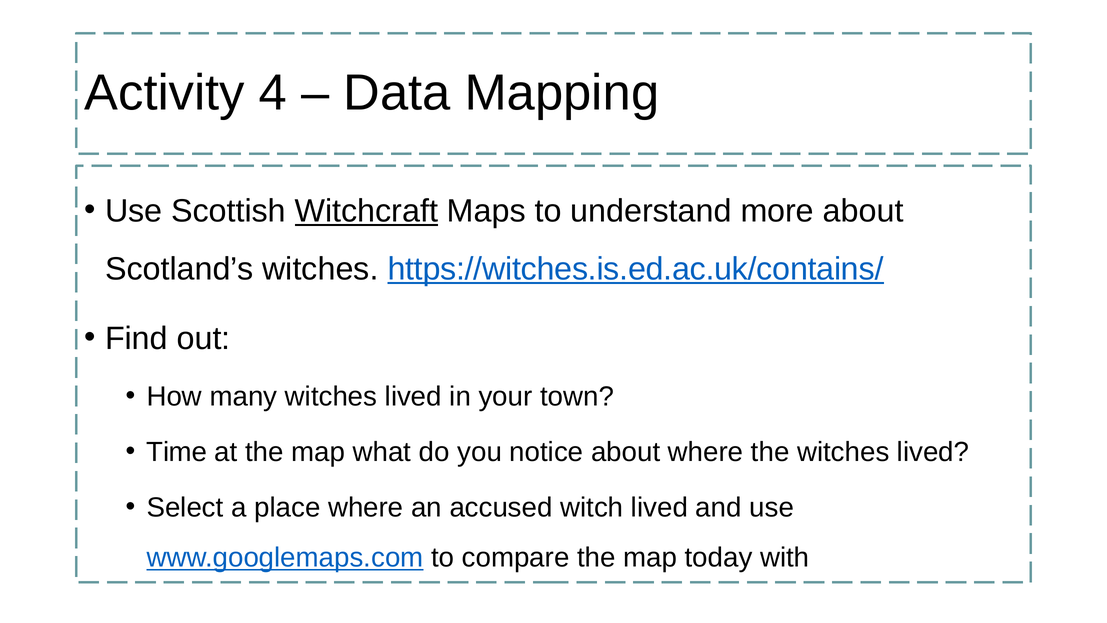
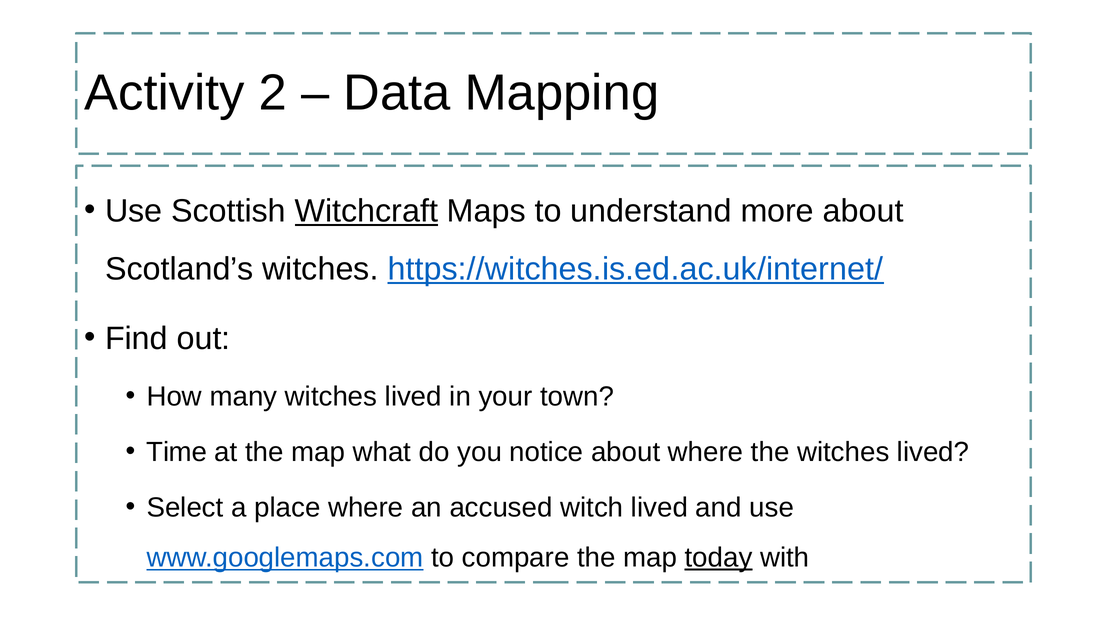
4: 4 -> 2 (273, 93)
https://witches.is.ed.ac.uk/contains/: https://witches.is.ed.ac.uk/contains/ -> https://witches.is.ed.ac.uk/internet/ (635, 269)
today underline: none -> present (719, 557)
